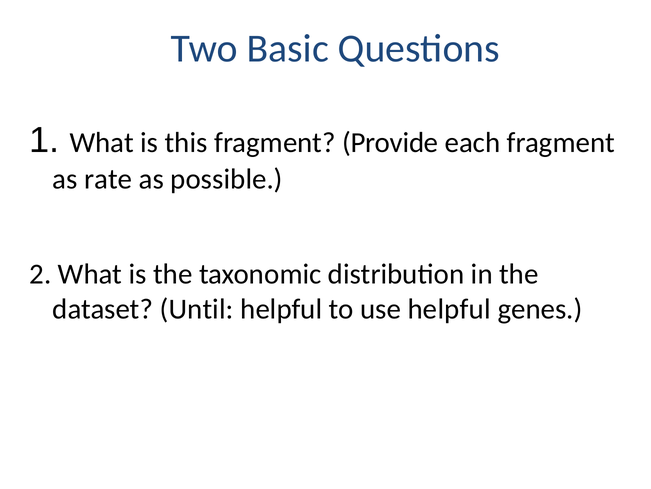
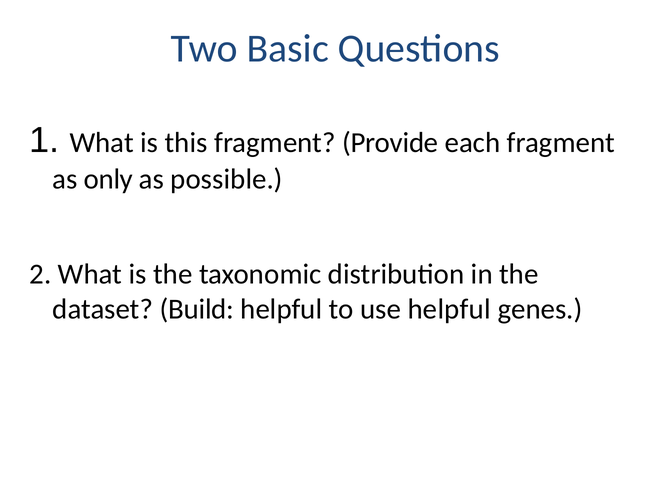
rate: rate -> only (108, 179)
Until: Until -> Build (197, 309)
